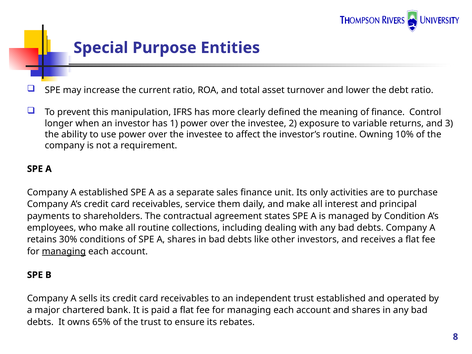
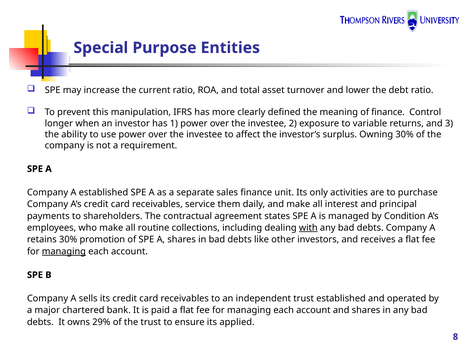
investor’s routine: routine -> surplus (340, 134)
Owning 10%: 10% -> 30% (405, 134)
with underline: none -> present (308, 228)
conditions: conditions -> promotion (102, 240)
65%: 65% -> 29% (101, 322)
rebates: rebates -> applied (237, 322)
